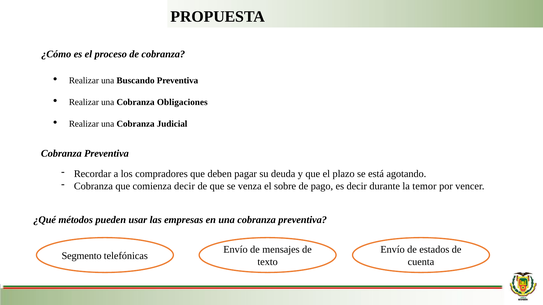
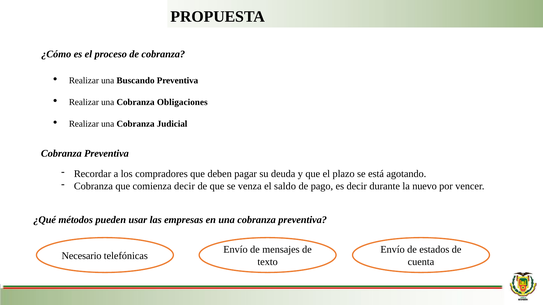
sobre: sobre -> saldo (285, 186)
temor: temor -> nuevo (425, 186)
Segmento: Segmento -> Necesario (82, 256)
